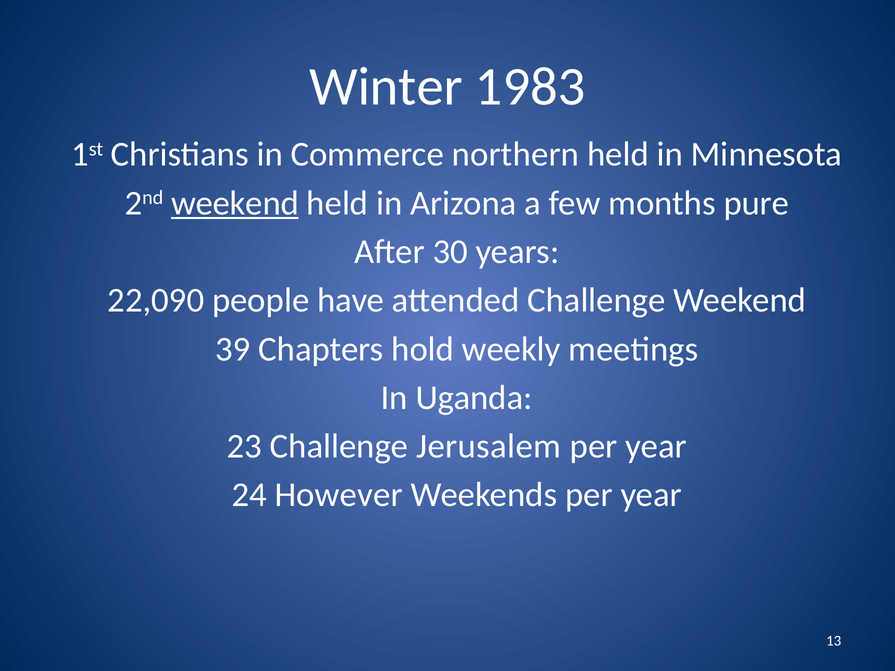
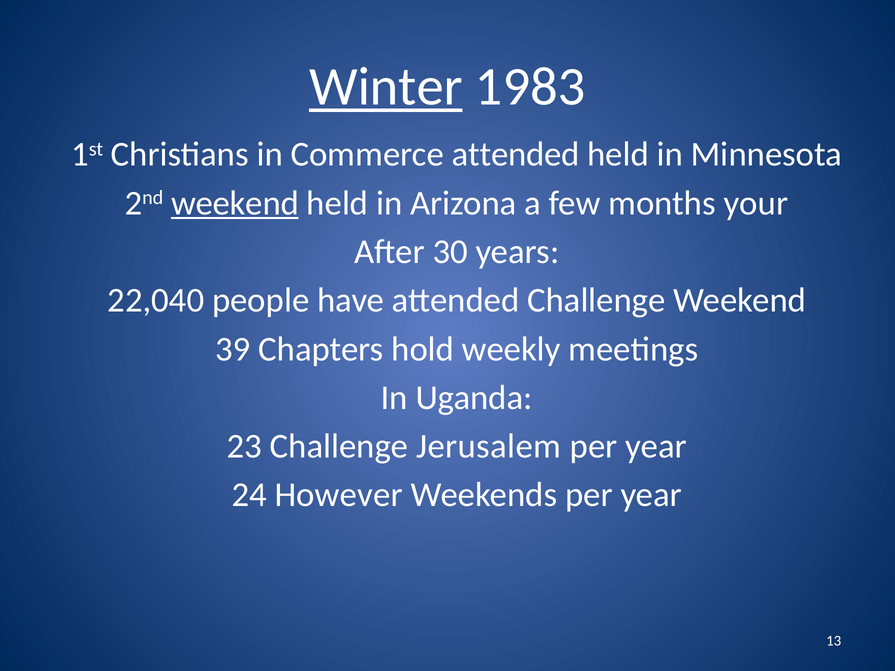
Winter underline: none -> present (386, 87)
Commerce northern: northern -> attended (516, 155)
pure: pure -> your (756, 203)
22,090: 22,090 -> 22,040 (156, 300)
